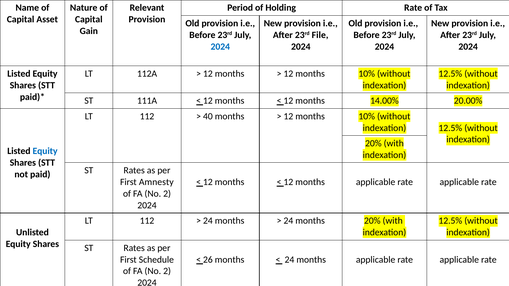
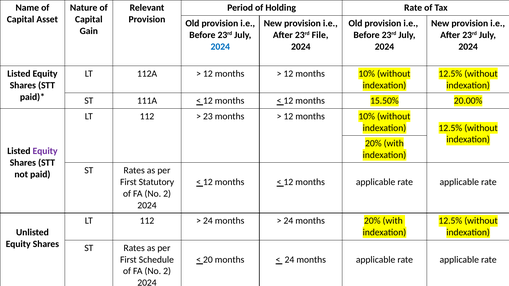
14.00%: 14.00% -> 15.50% (384, 101)
40: 40 -> 23 (208, 116)
Equity colour: blue -> purple (45, 151)
Amnesty: Amnesty -> Statutory (156, 182)
26: 26 -> 20 (208, 260)
